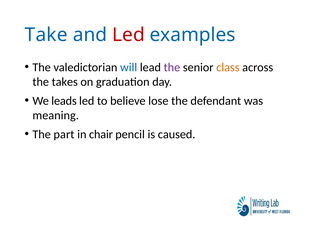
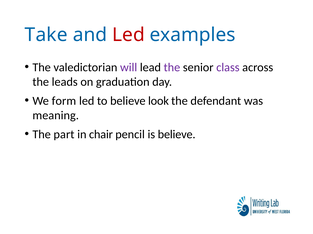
will colour: blue -> purple (129, 68)
class colour: orange -> purple (228, 68)
takes: takes -> leads (65, 82)
leads: leads -> form (64, 101)
lose: lose -> look (158, 101)
is caused: caused -> believe (177, 135)
